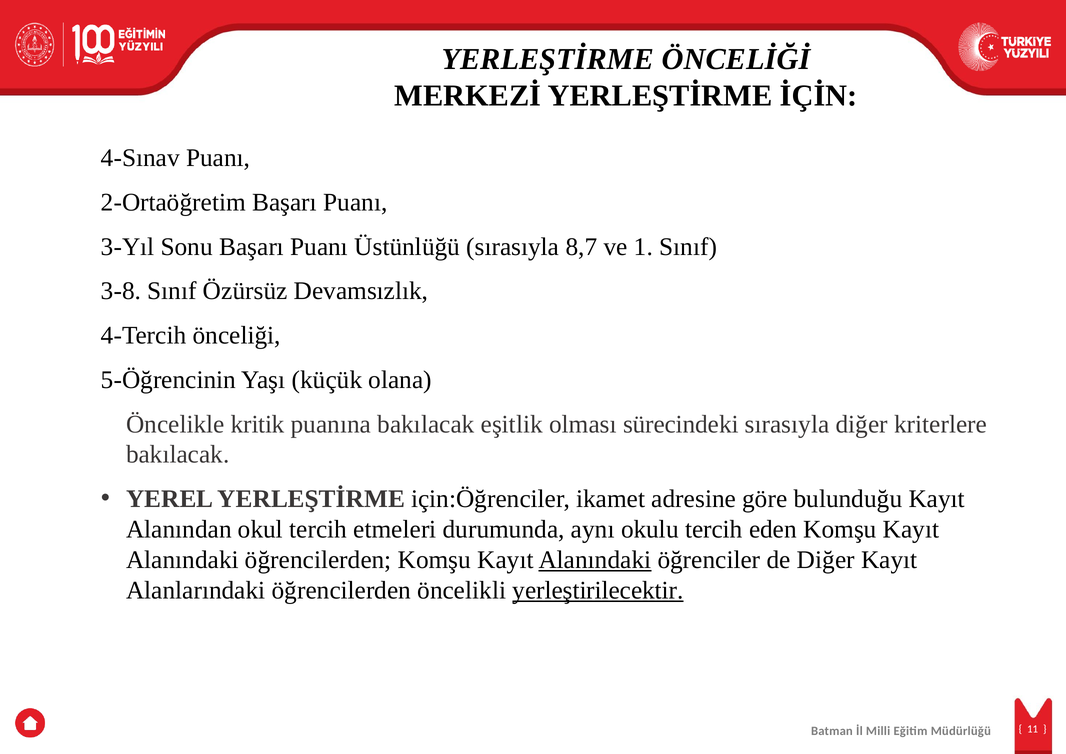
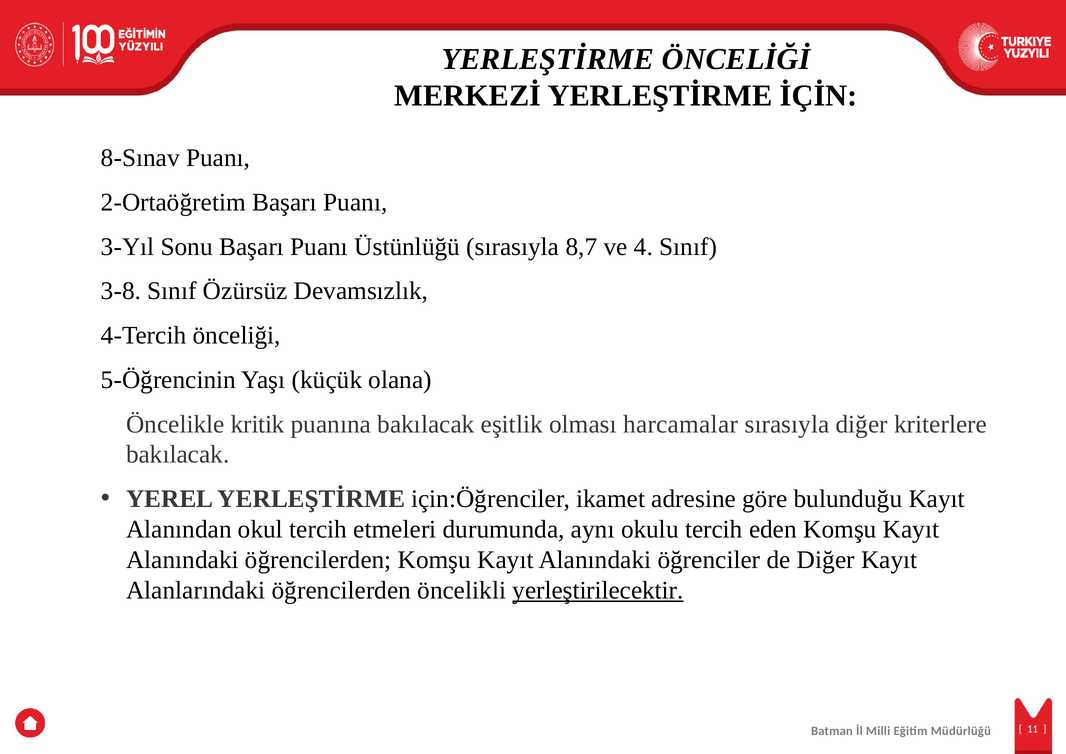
4-Sınav: 4-Sınav -> 8-Sınav (140, 158)
1: 1 -> 4 (643, 247)
sürecindeki: sürecindeki -> harcamalar (681, 424)
Alanındaki underline: present -> none (595, 560)
